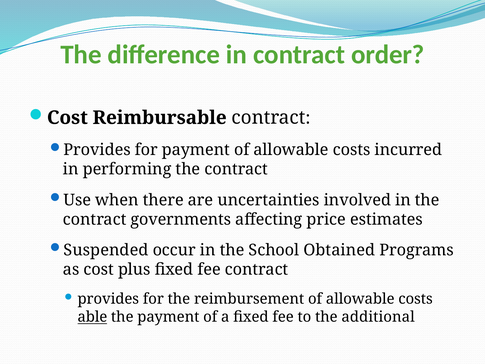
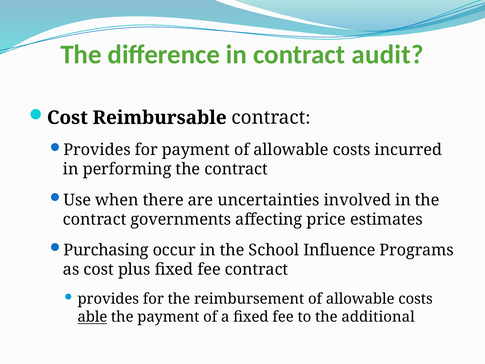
order: order -> audit (388, 54)
Suspended: Suspended -> Purchasing (106, 250)
Obtained: Obtained -> Influence (339, 250)
